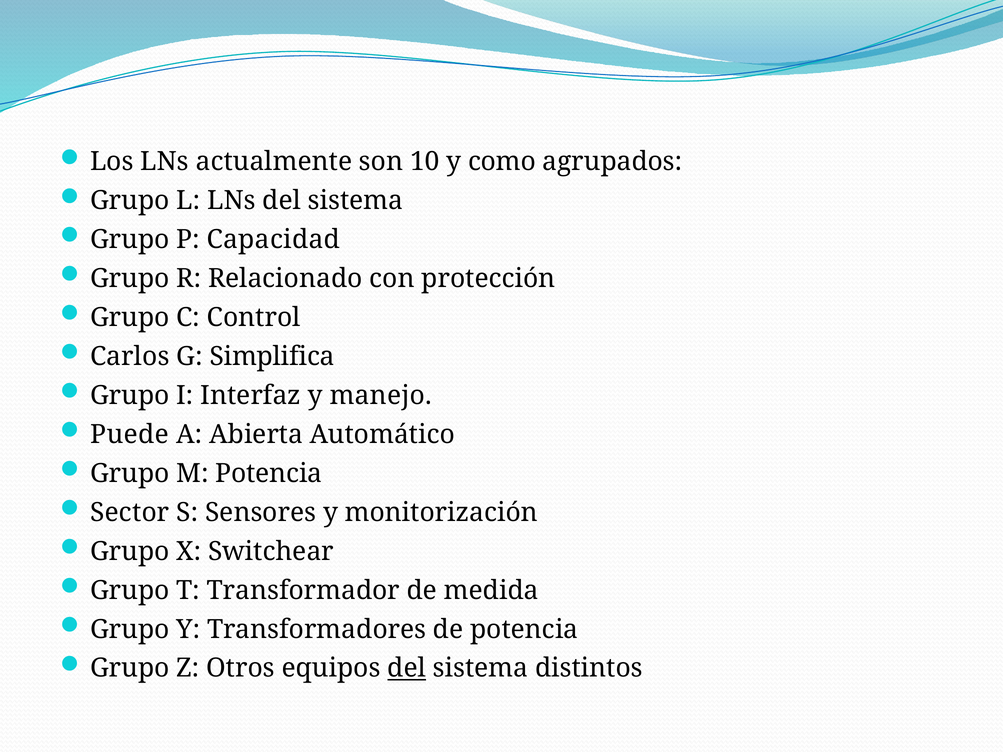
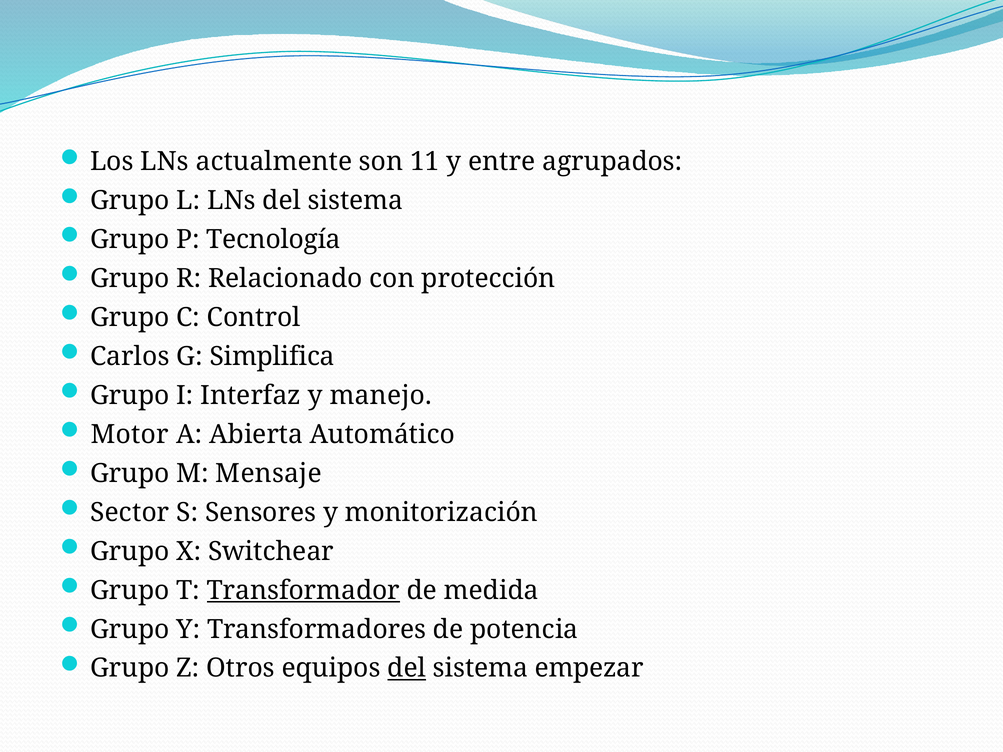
10: 10 -> 11 (425, 162)
como: como -> entre (502, 162)
Capacidad: Capacidad -> Tecnología (274, 240)
Puede: Puede -> Motor (130, 435)
M Potencia: Potencia -> Mensaje (269, 474)
Transformador underline: none -> present (303, 591)
distintos: distintos -> empezar (589, 668)
